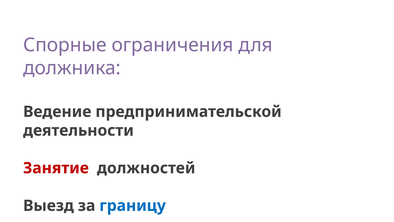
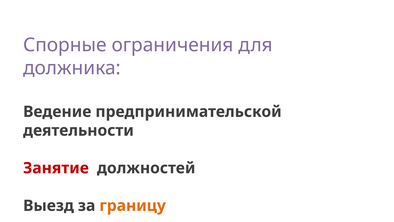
границу colour: blue -> orange (133, 205)
